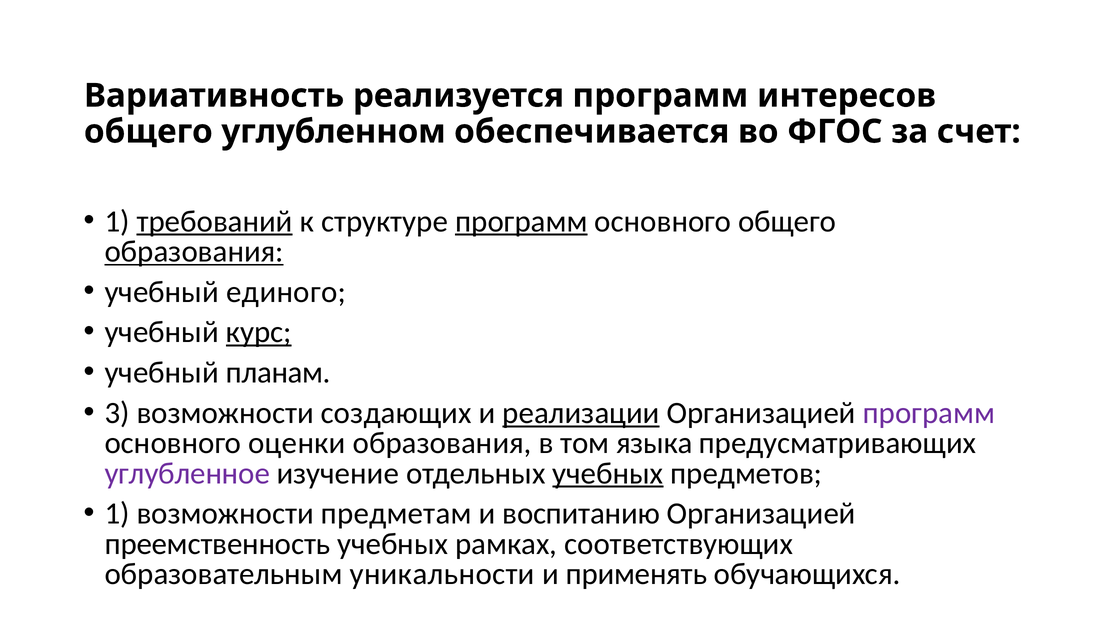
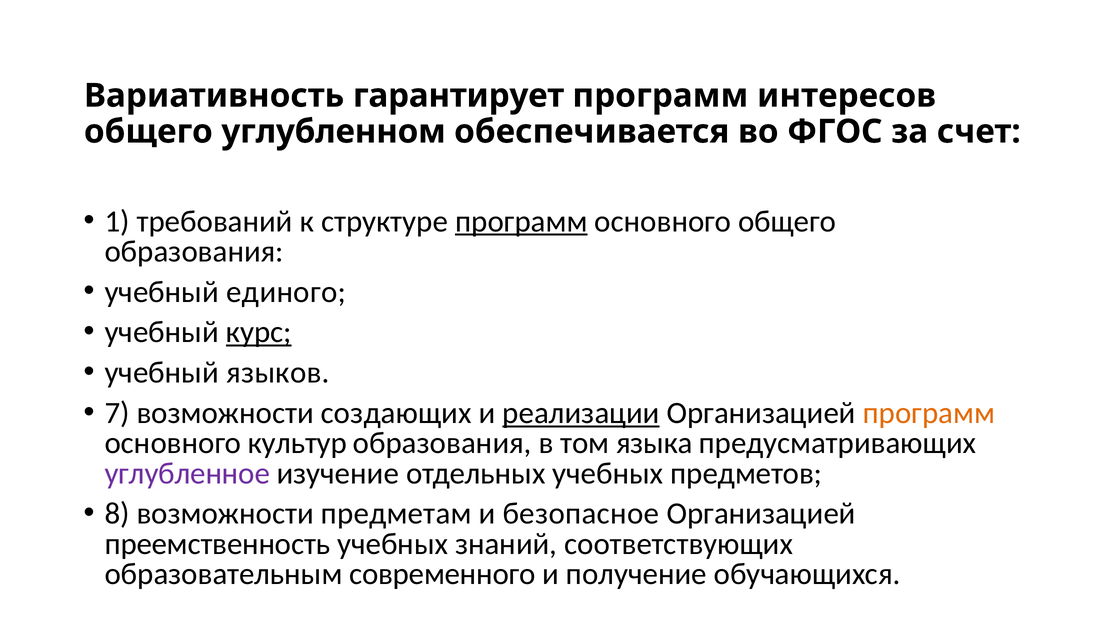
реализуется: реализуется -> гарантирует (458, 96)
требований underline: present -> none (215, 221)
образования underline: present -> none (194, 252)
планам: планам -> языков (278, 373)
3: 3 -> 7 (117, 413)
программ colour: purple -> orange (929, 413)
оценки: оценки -> культур (297, 443)
учебных underline: present -> none (608, 474)
1: 1 -> 8 (117, 514)
воспитанию: воспитанию -> безопасное (581, 514)
рамках: рамках -> знаний (506, 544)
уникальности: уникальности -> современного (442, 574)
применять: применять -> получение (636, 574)
